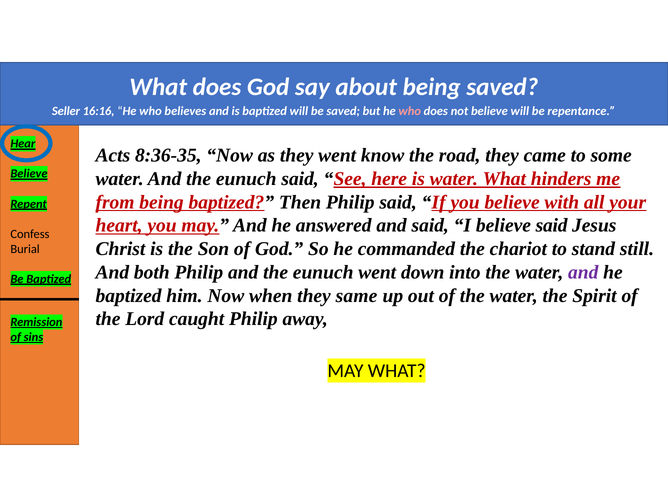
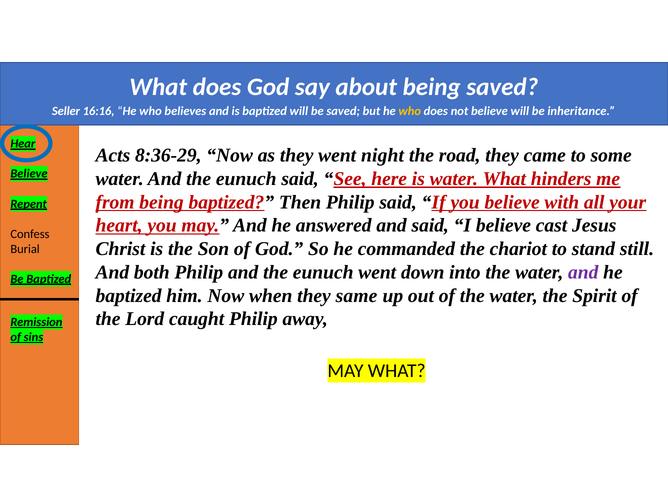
who colour: pink -> yellow (410, 111)
repentance: repentance -> inheritance (581, 111)
8:36-35: 8:36-35 -> 8:36-29 (168, 155)
know: know -> night (382, 155)
believe said: said -> cast (551, 225)
